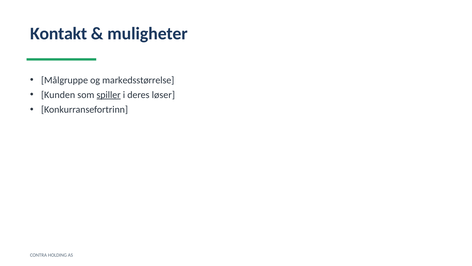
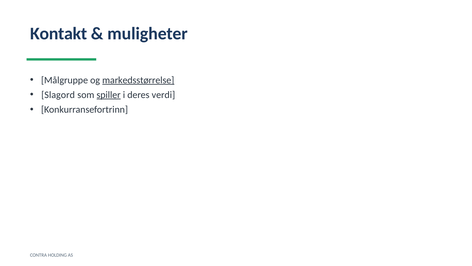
markedsstørrelse underline: none -> present (138, 80)
Kunden: Kunden -> Slagord (58, 95)
løser: løser -> verdi (163, 95)
